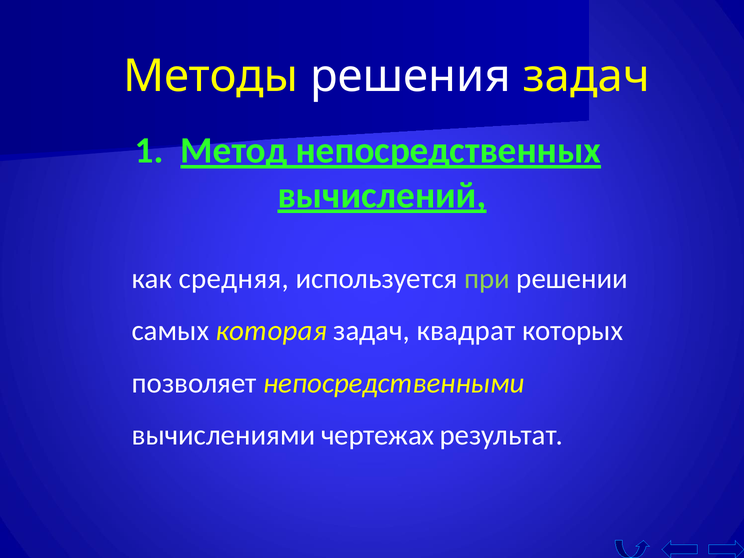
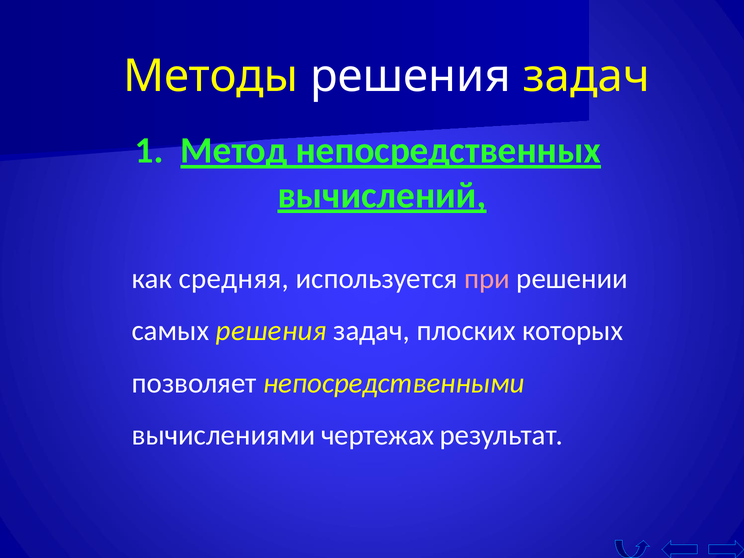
при colour: light green -> pink (487, 279)
самых которая: которая -> решения (271, 331)
квадрат: квадрат -> плоских (466, 331)
